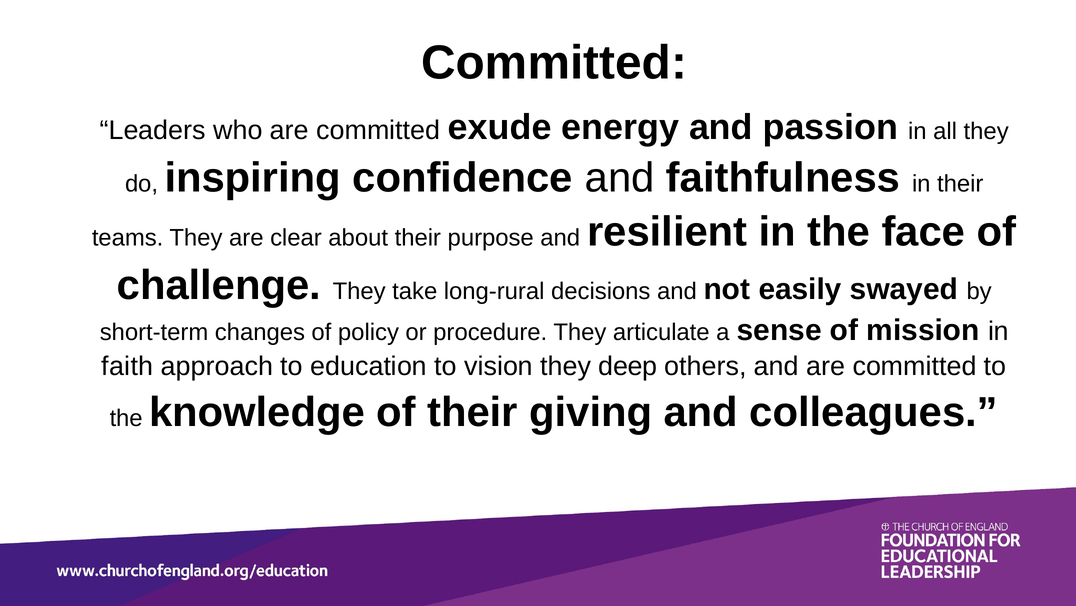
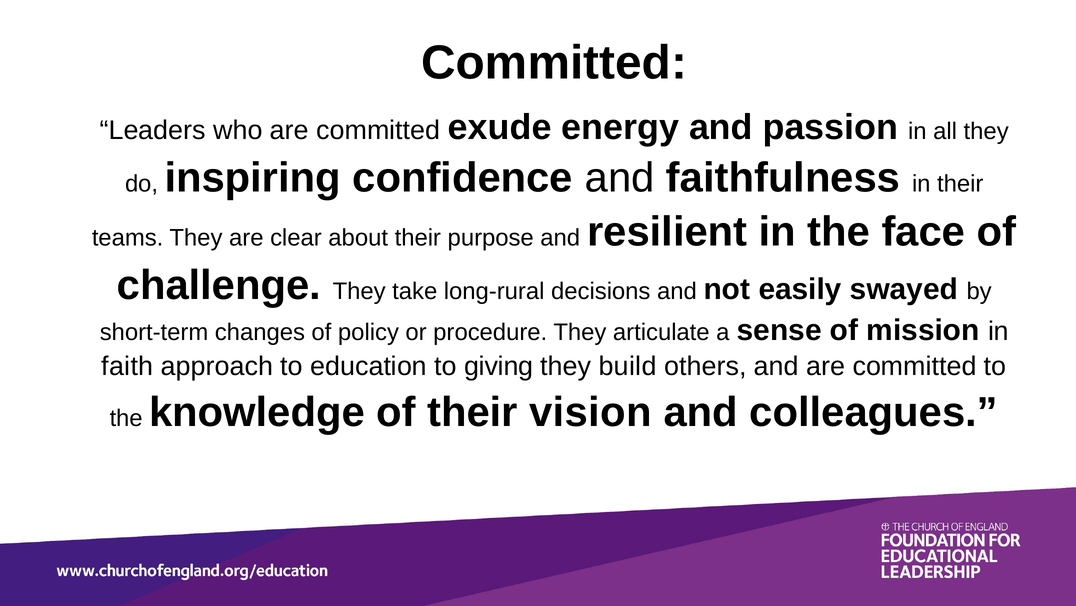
vision: vision -> giving (499, 366)
deep: deep -> build (628, 366)
giving: giving -> vision (591, 412)
